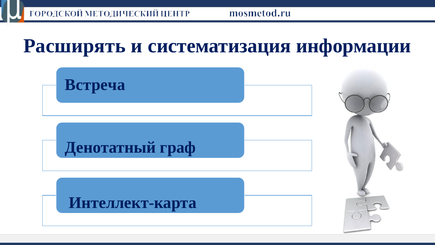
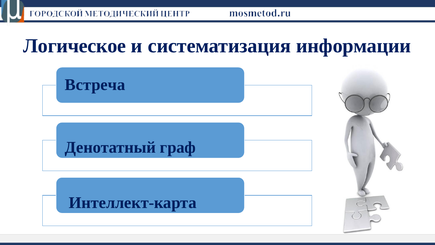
Расширять: Расширять -> Логическое (75, 46)
